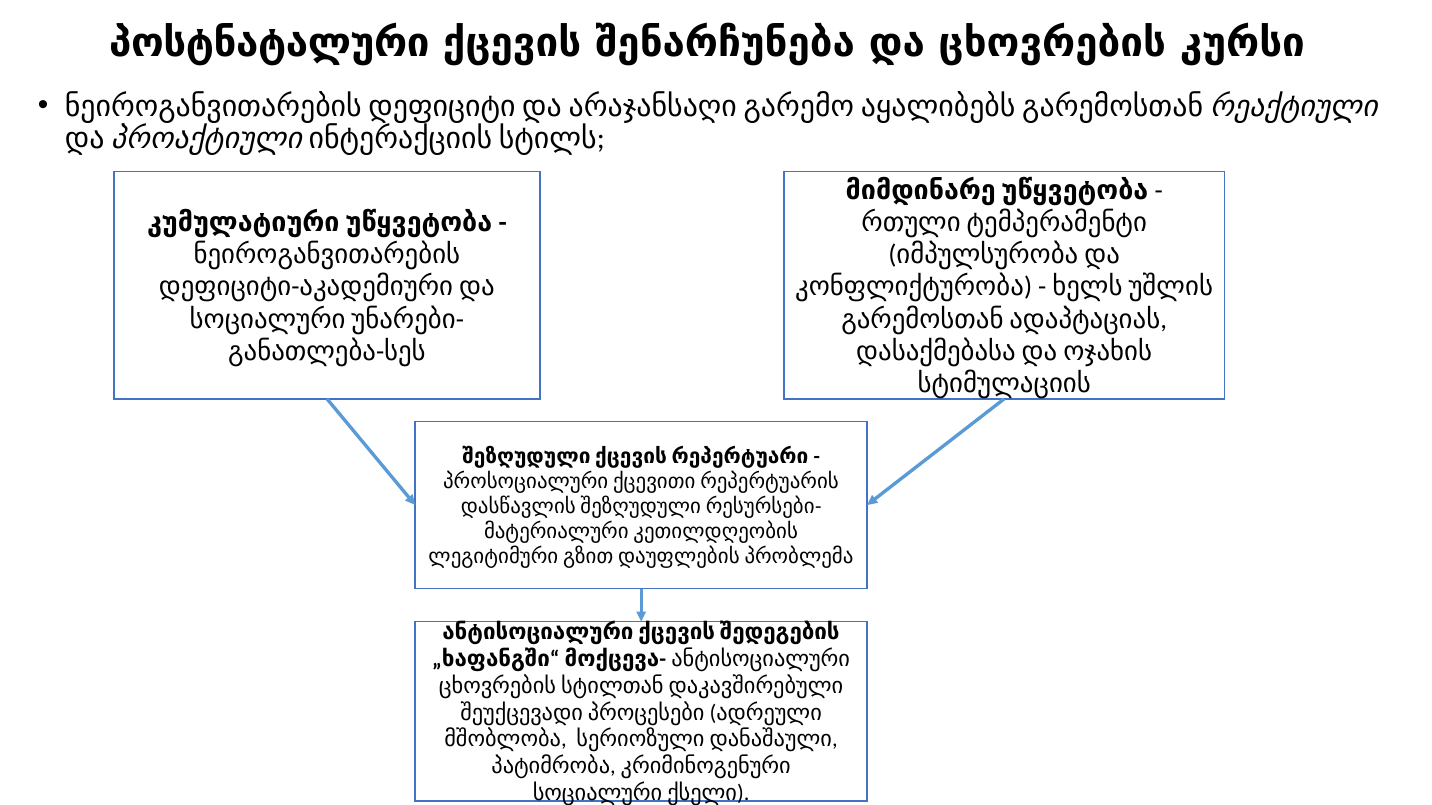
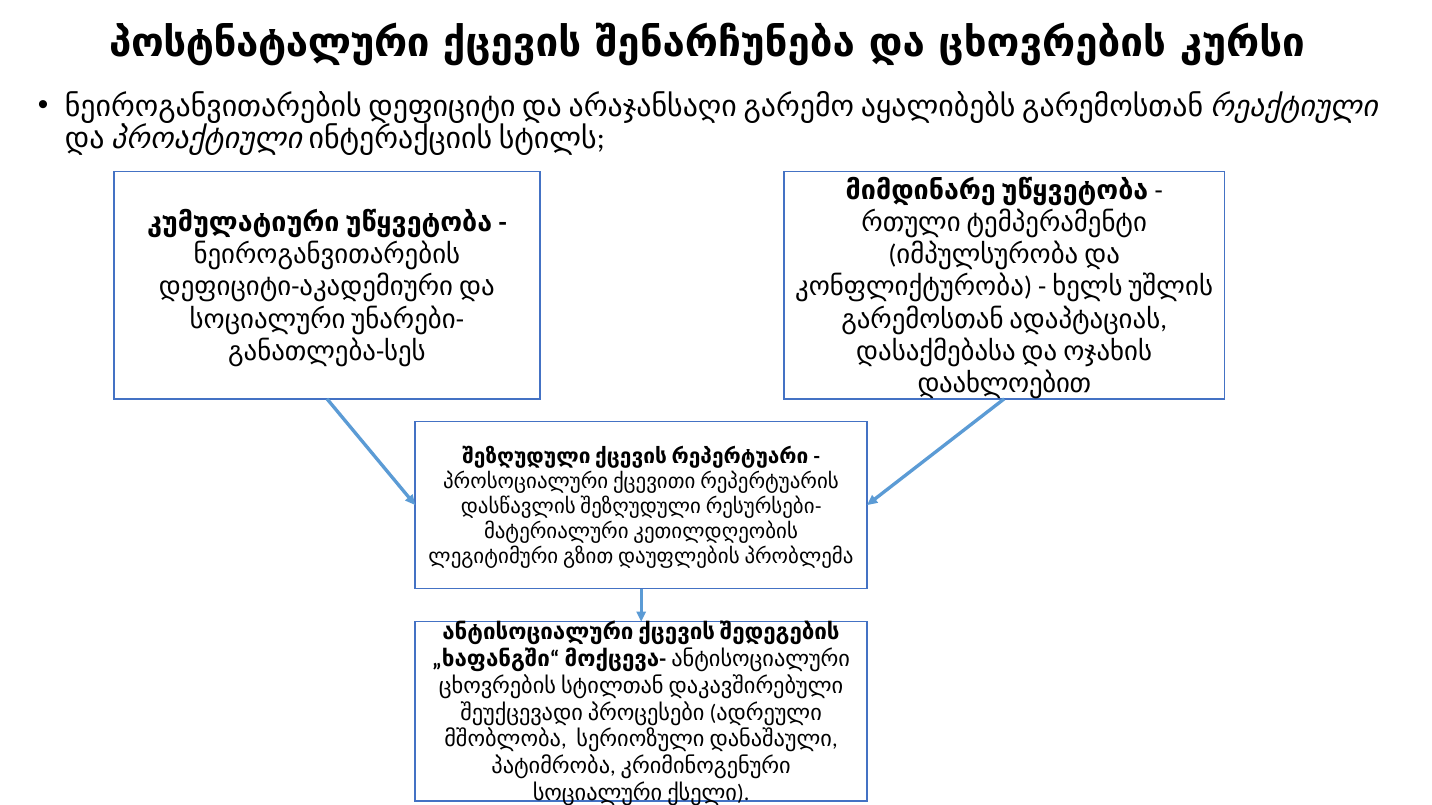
სტიმულაციის: სტიმულაციის -> დაახლოებით (1004, 384)
